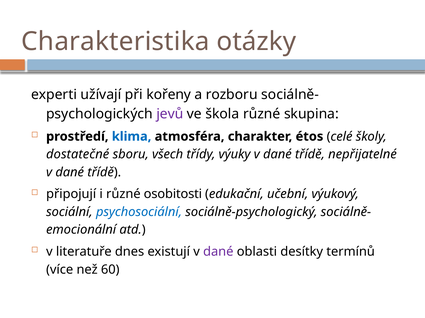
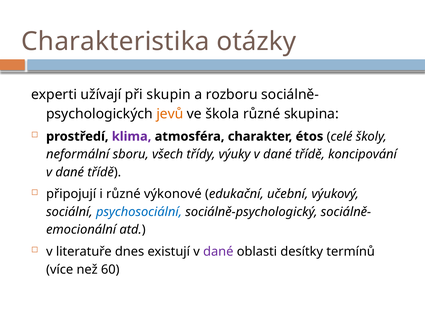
kořeny: kořeny -> skupin (169, 95)
jevů colour: purple -> orange (170, 114)
klima colour: blue -> purple (132, 137)
dostatečné: dostatečné -> neformální (78, 155)
nepřijatelné: nepřijatelné -> koncipování (363, 155)
osobitosti: osobitosti -> výkonové (173, 195)
